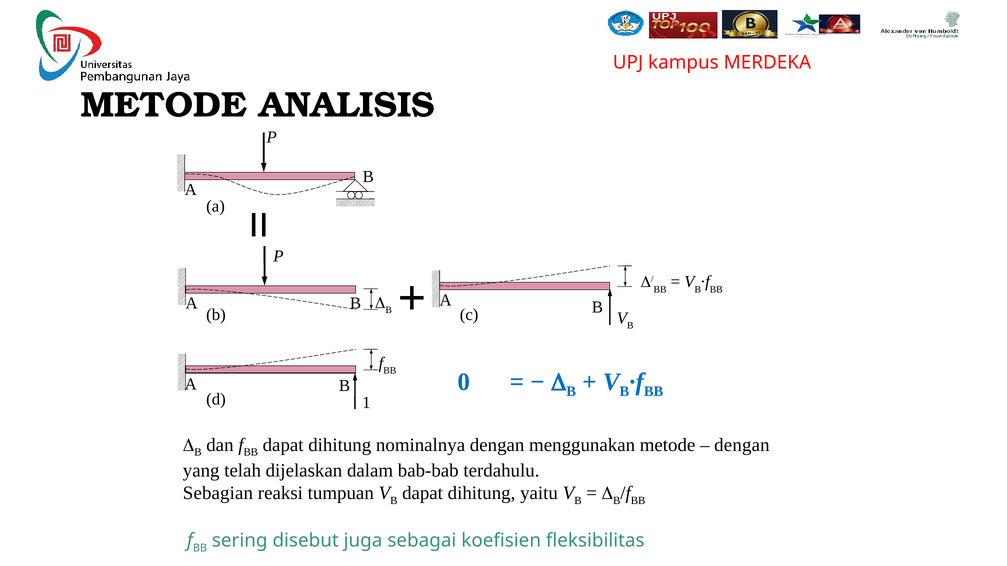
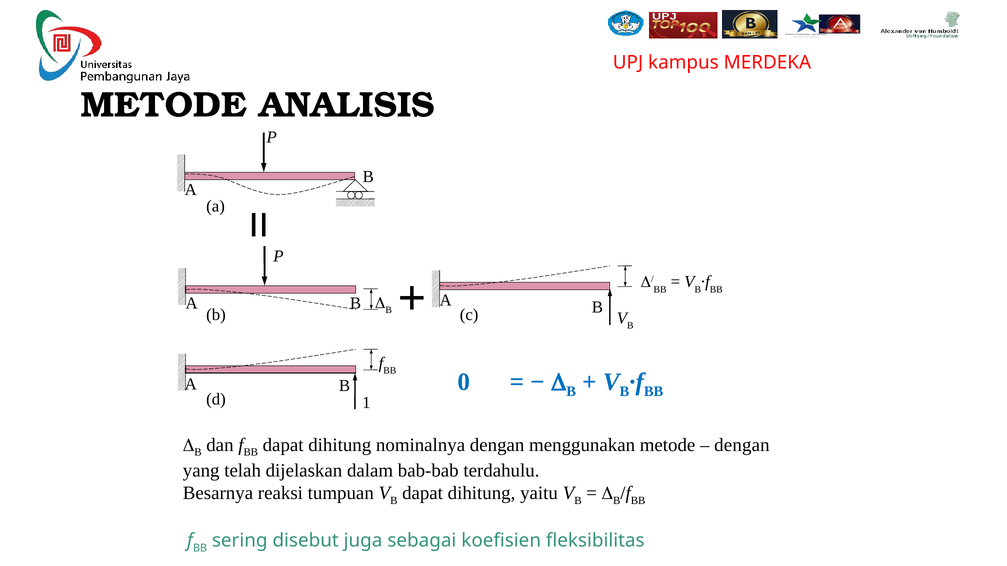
Sebagian: Sebagian -> Besarnya (218, 494)
